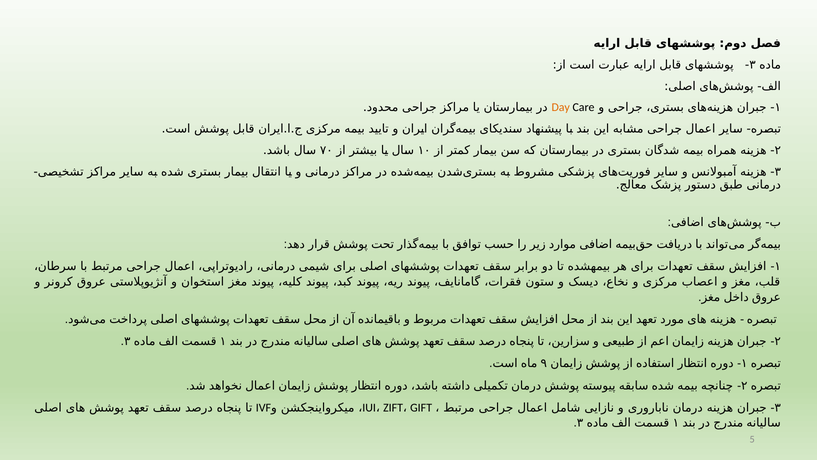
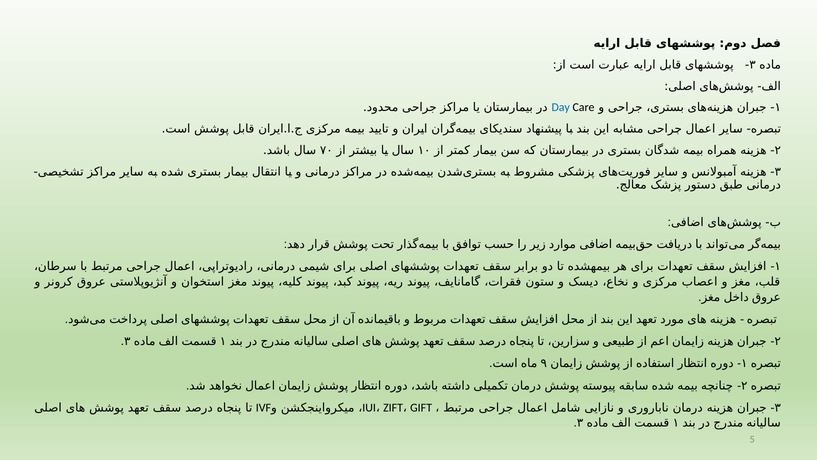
Day colour: orange -> blue (561, 107)
